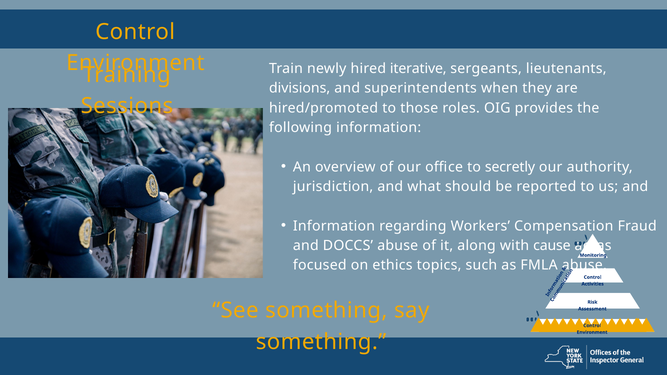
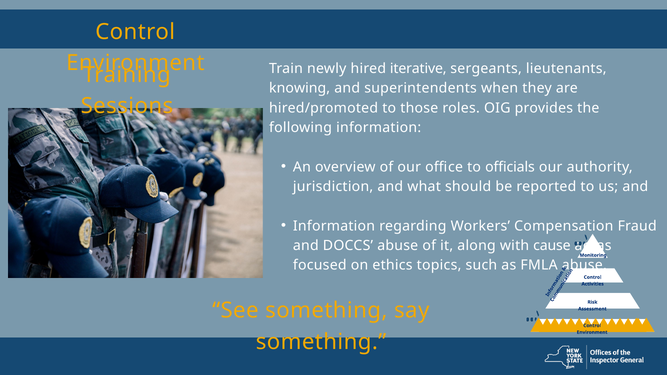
divisions: divisions -> knowing (300, 88)
secretly: secretly -> officials (510, 167)
